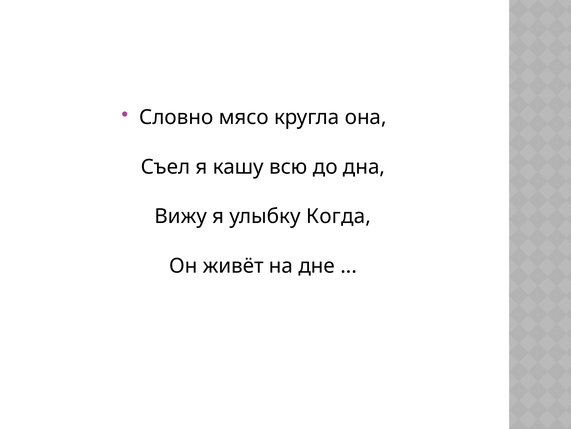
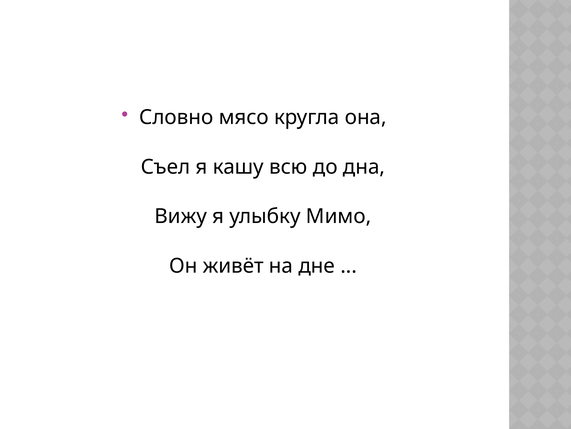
Когда: Когда -> Мимо (339, 216)
